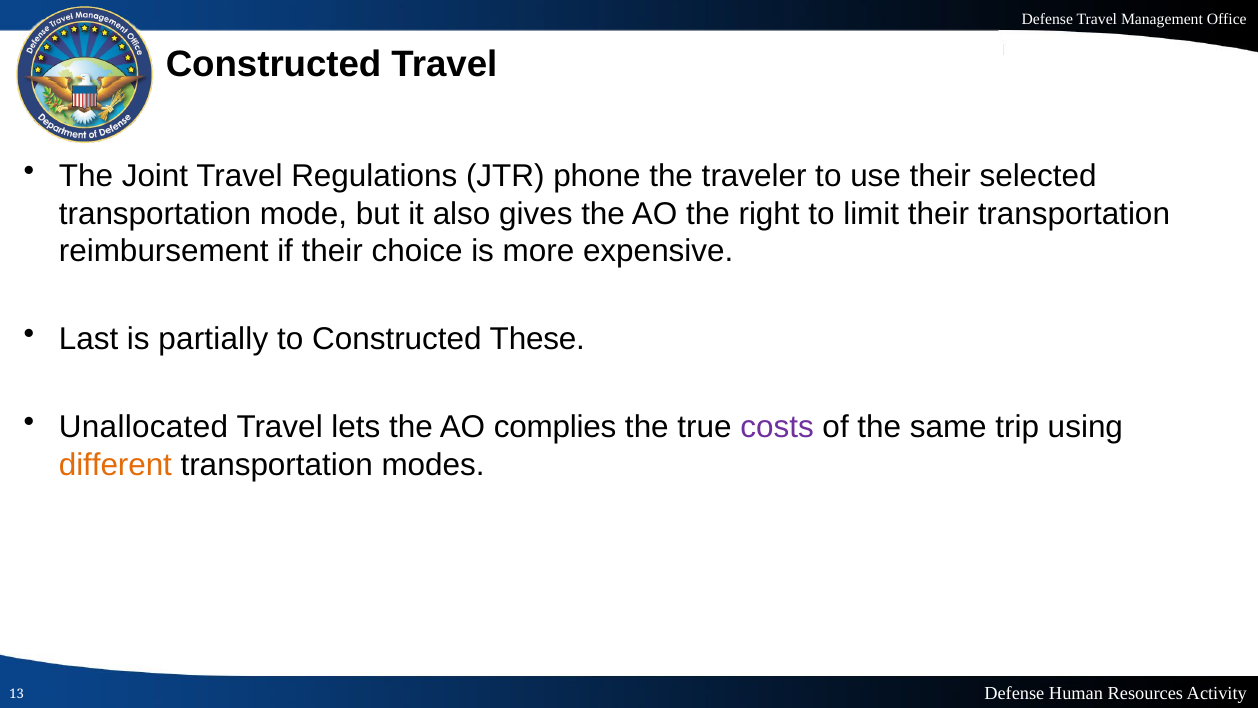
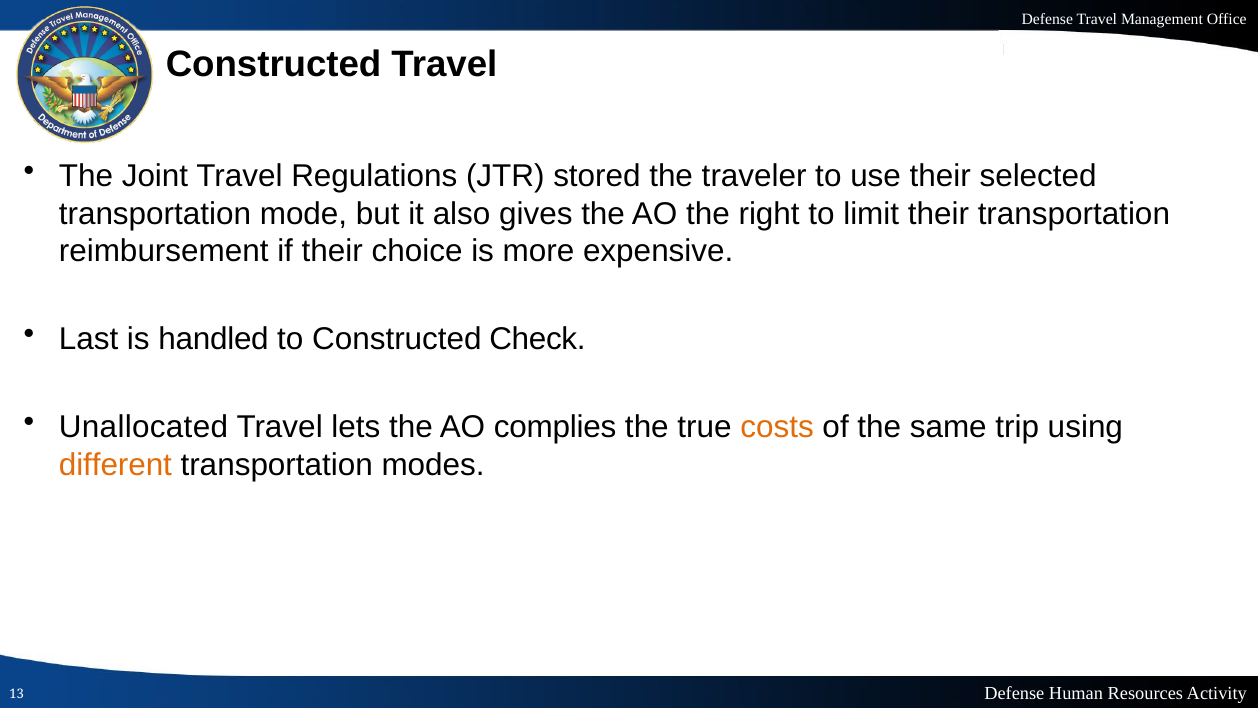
phone: phone -> stored (597, 176)
partially: partially -> handled (214, 339)
These: These -> Check (537, 339)
costs colour: purple -> orange (777, 427)
